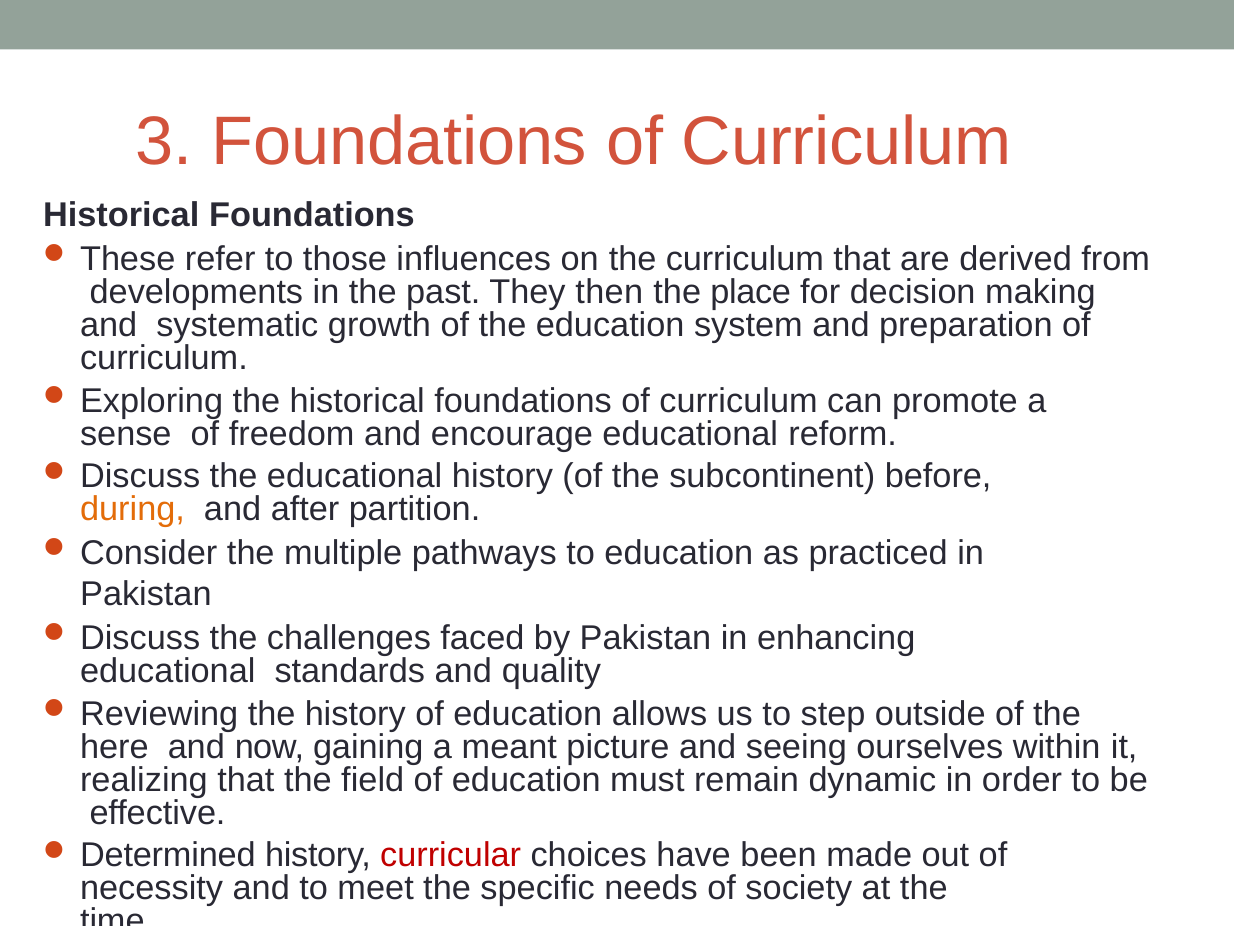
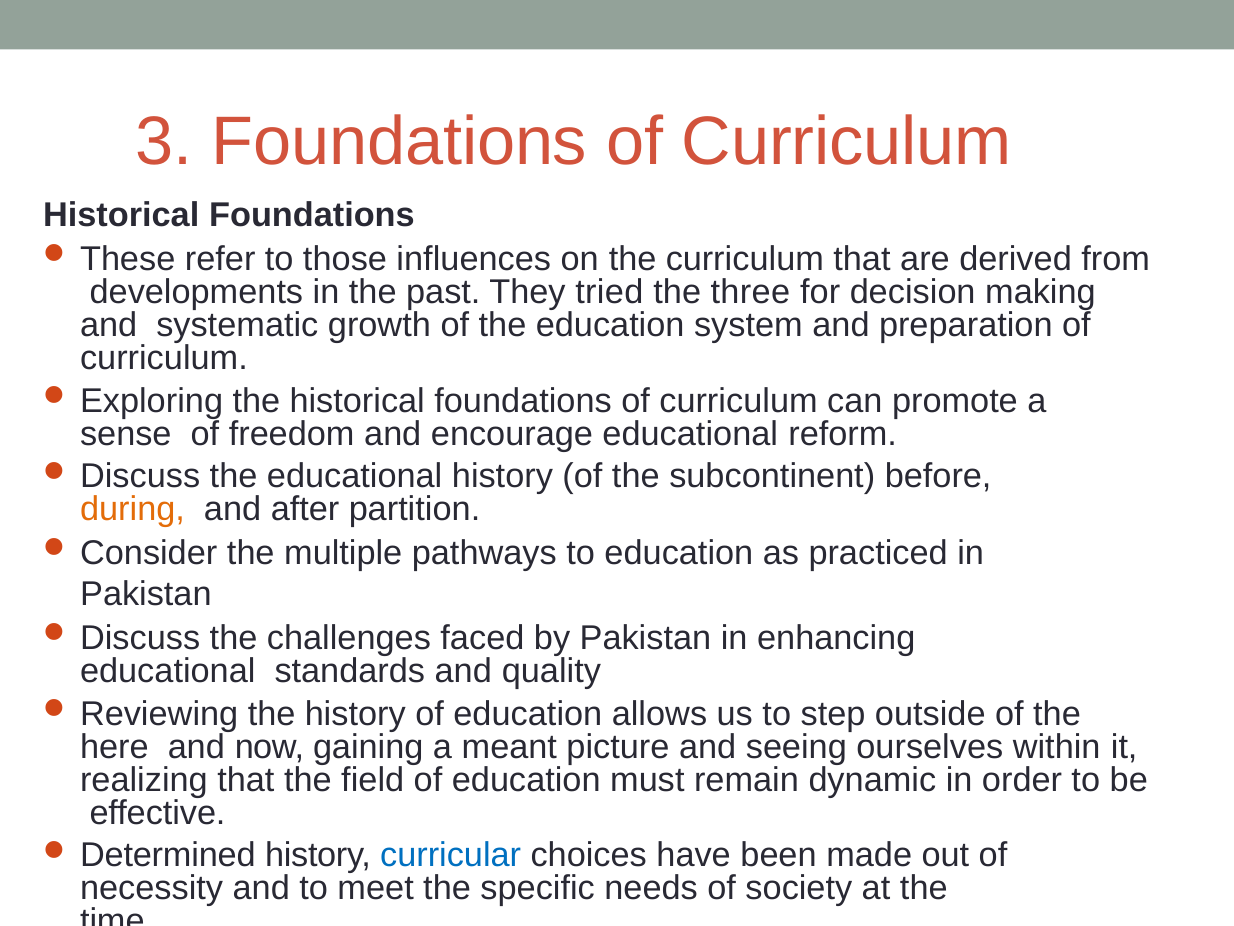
then: then -> tried (609, 292)
place: place -> three (750, 292)
curricular colour: red -> blue (451, 855)
